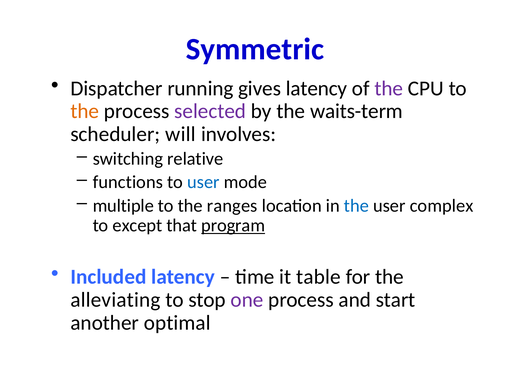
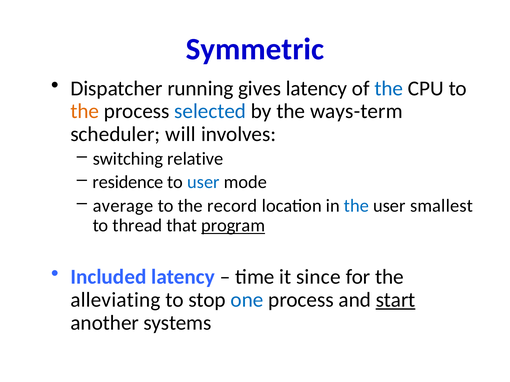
the colour: purple -> blue (389, 89)
selected colour: purple -> blue (210, 111)
waits-term: waits-term -> ways-term (356, 111)
functions: functions -> residence (128, 182)
multiple: multiple -> average (123, 206)
ranges: ranges -> record (232, 206)
complex: complex -> smallest (442, 206)
except: except -> thread (137, 226)
table: table -> since (318, 277)
one colour: purple -> blue (247, 300)
start underline: none -> present (396, 300)
optimal: optimal -> systems (177, 323)
